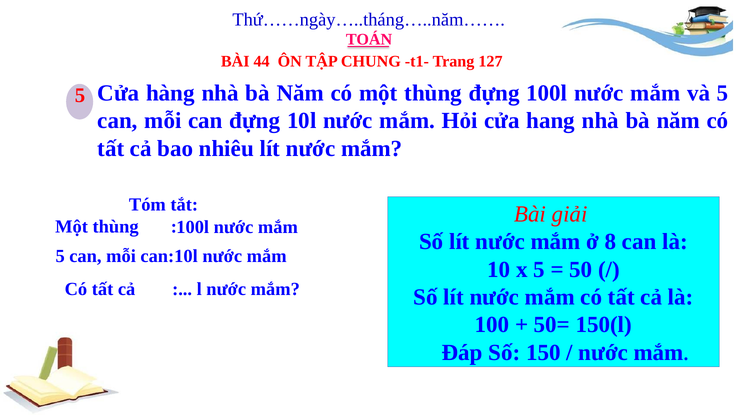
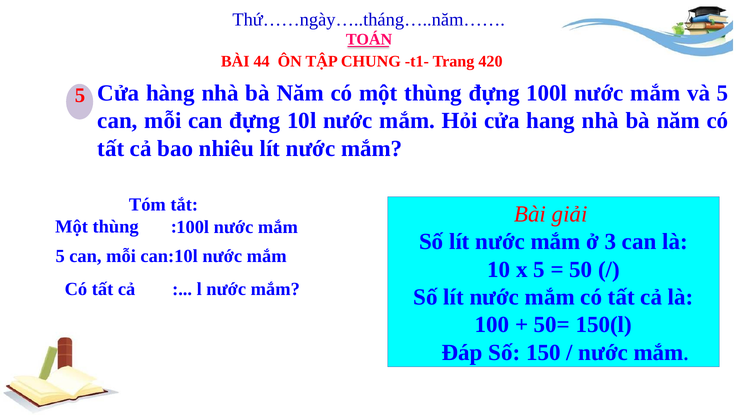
127: 127 -> 420 (490, 61)
8: 8 -> 3 (610, 242)
